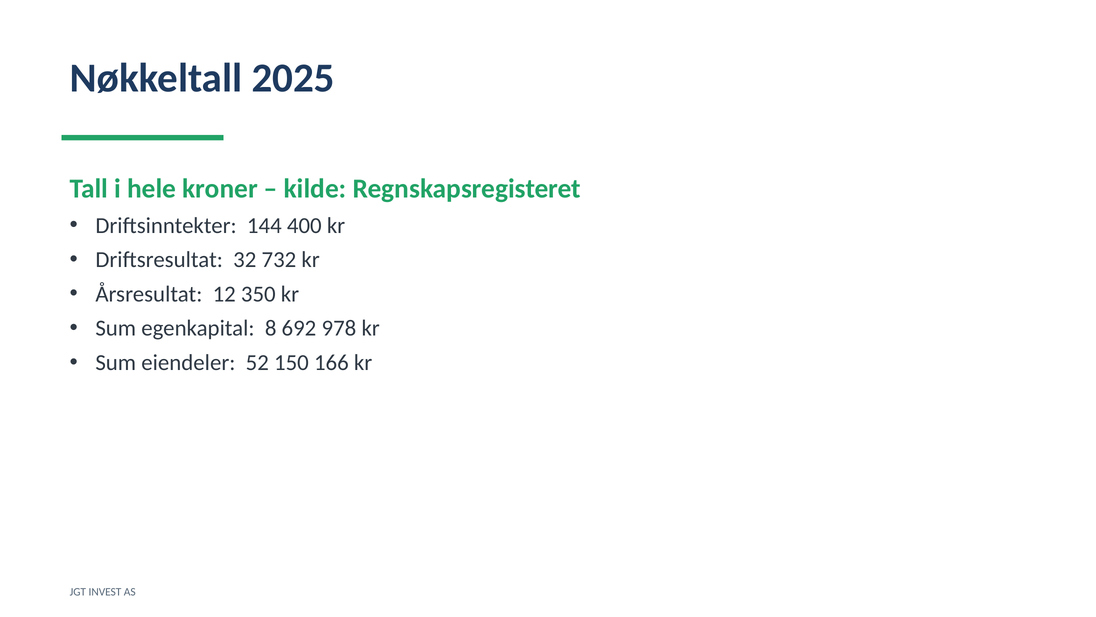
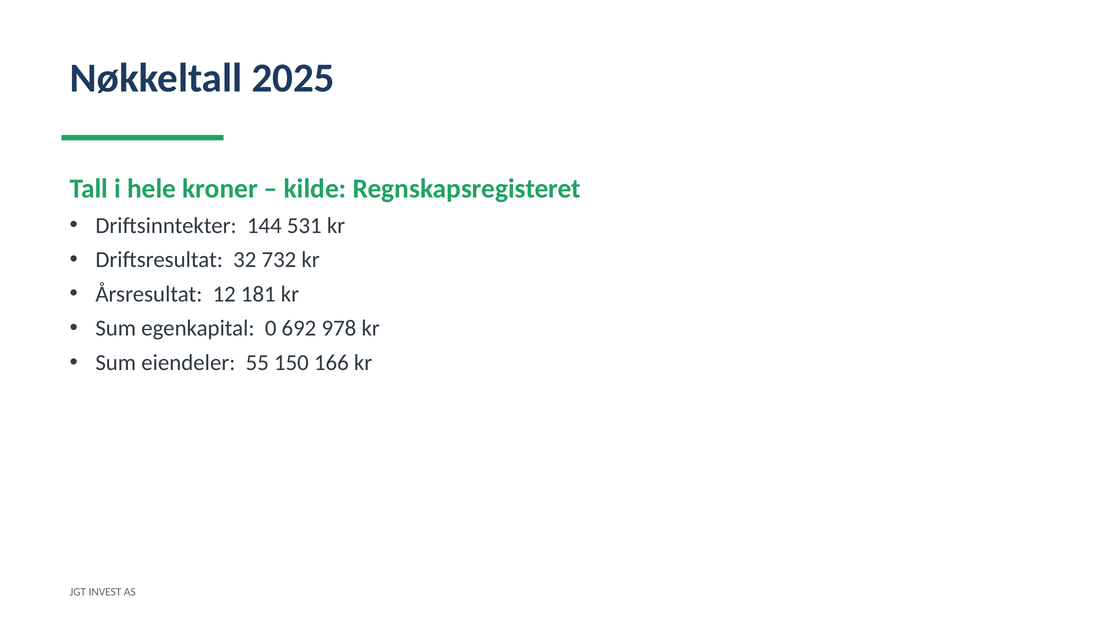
400: 400 -> 531 (304, 225)
350: 350 -> 181 (258, 294)
8: 8 -> 0 (271, 328)
52: 52 -> 55 (257, 362)
